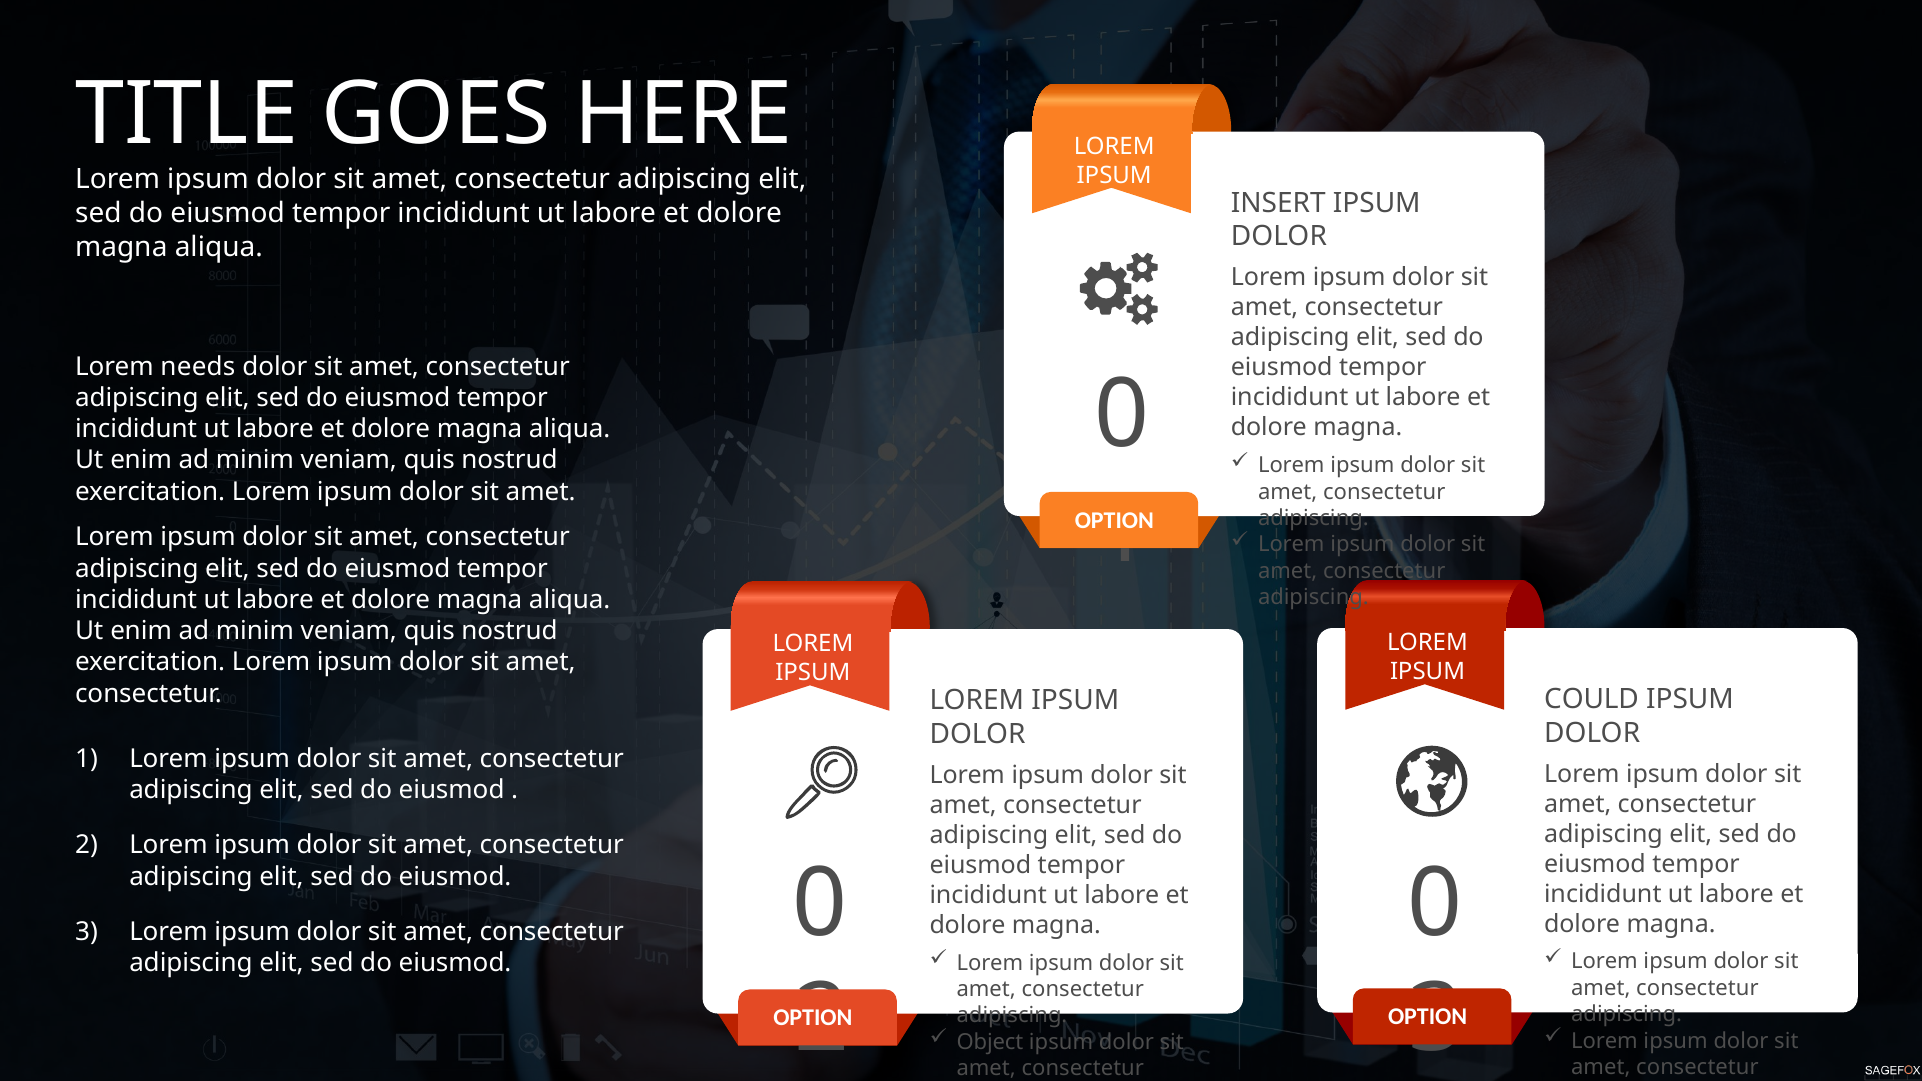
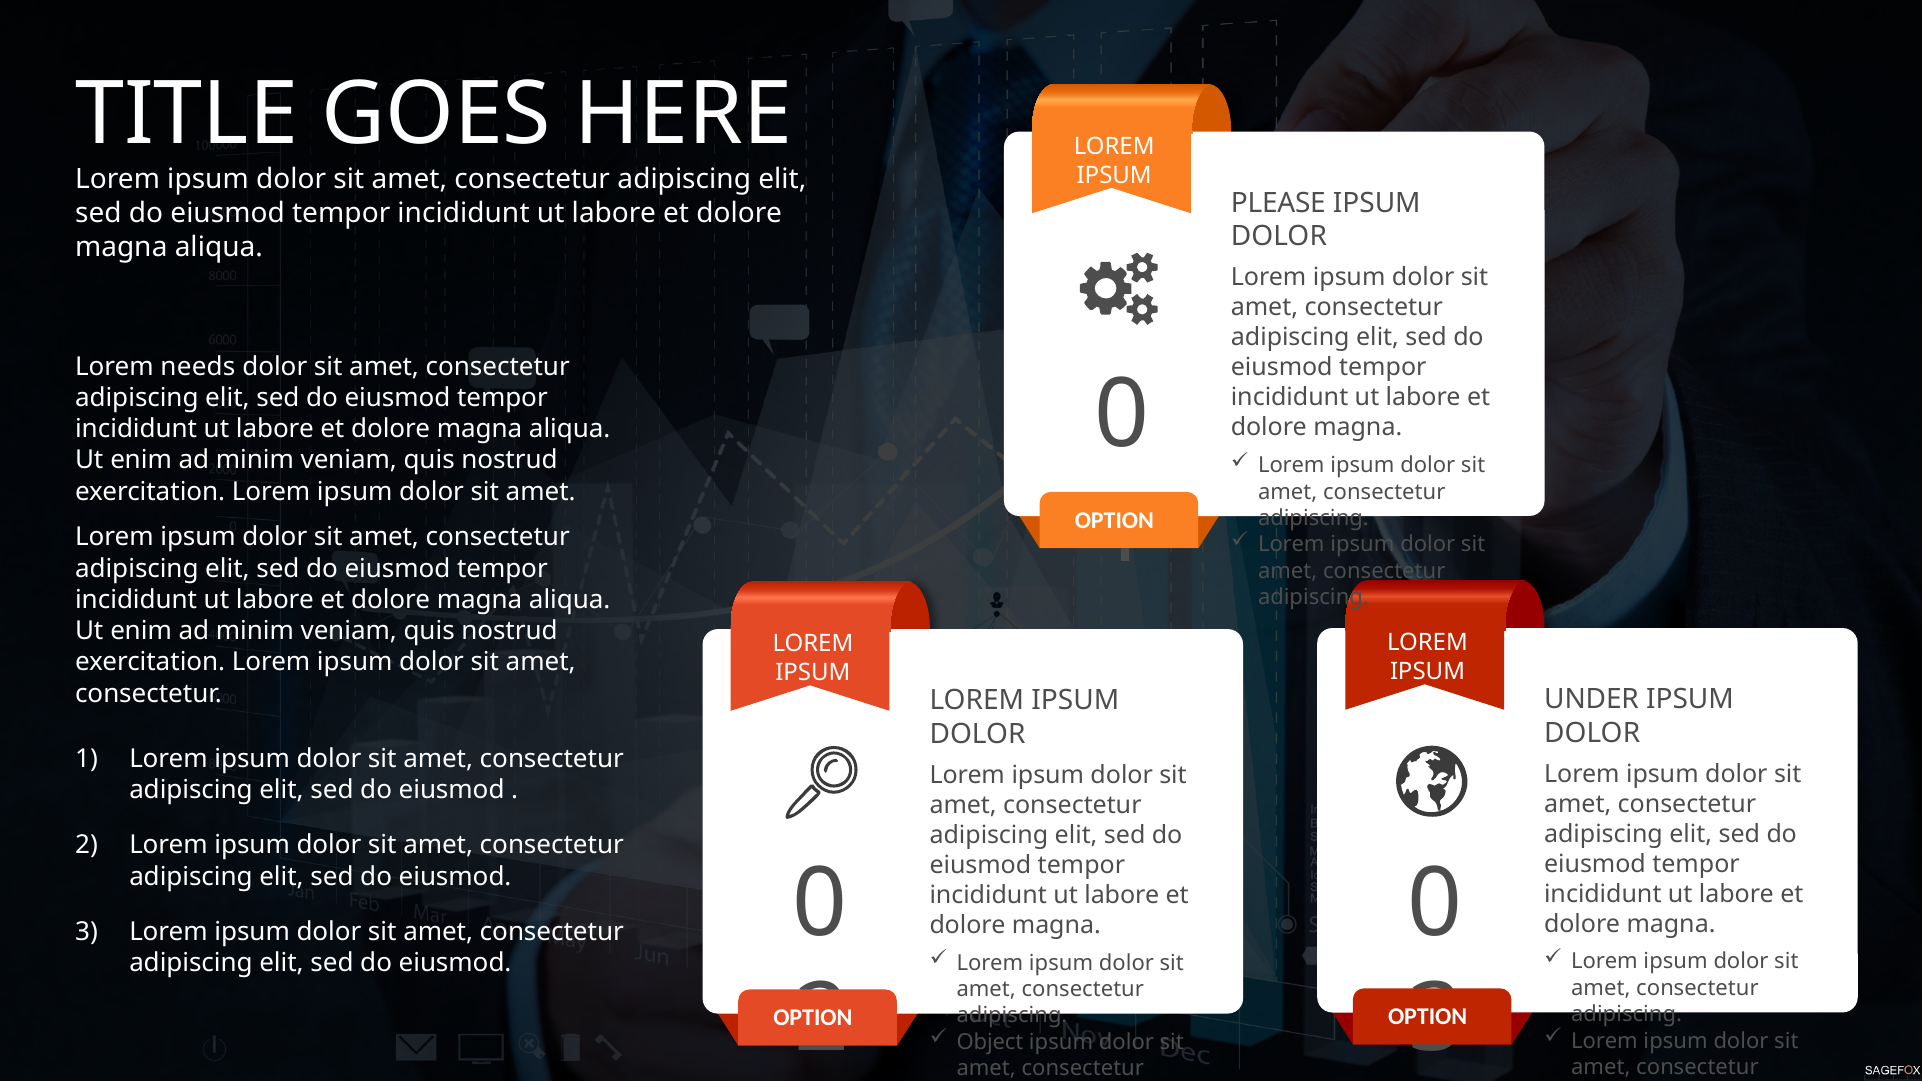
INSERT: INSERT -> PLEASE (1278, 203)
COULD: COULD -> UNDER (1592, 699)
